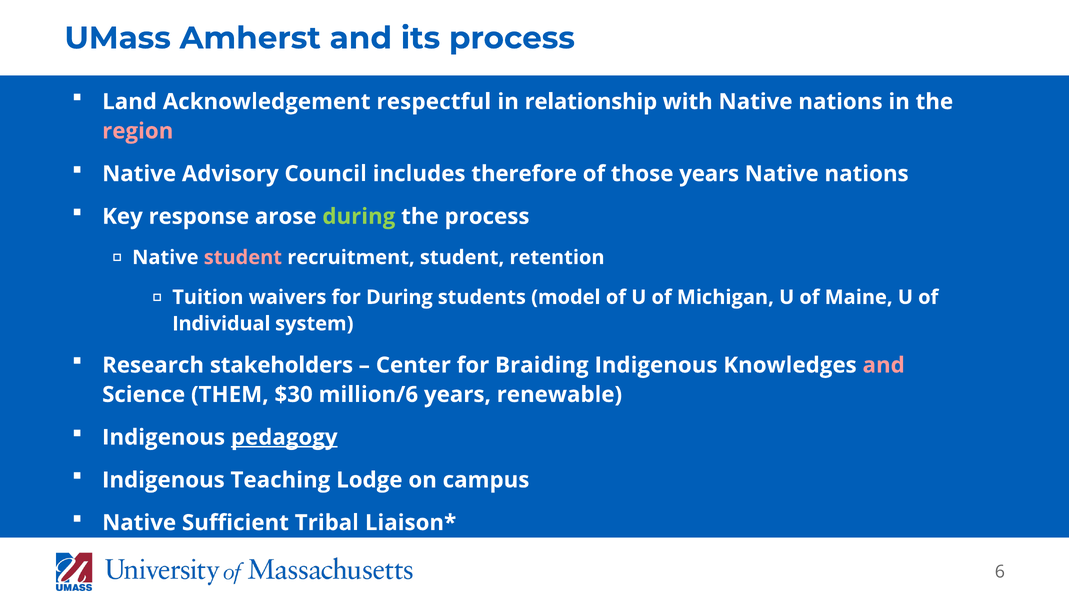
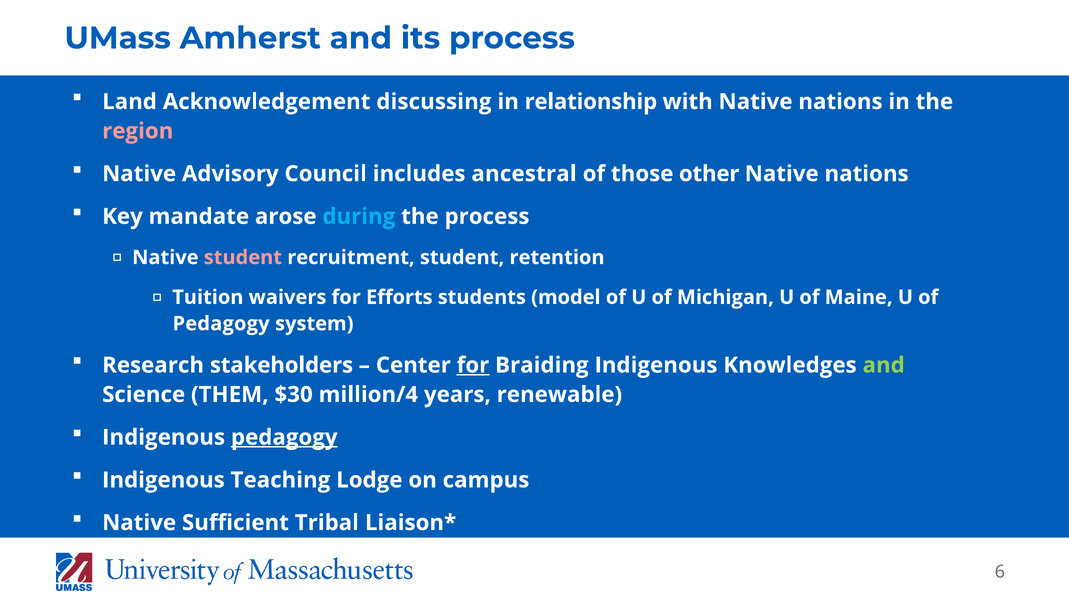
respectful: respectful -> discussing (434, 102)
therefore: therefore -> ancestral (524, 174)
those years: years -> other (709, 174)
response: response -> mandate (199, 217)
during colour: light green -> light blue (359, 217)
for During: During -> Efforts (399, 297)
Individual: Individual -> Pedagogy (221, 324)
for underline: none -> present (473, 365)
and colour: pink -> light green (884, 365)
million/6: million/6 -> million/4 (368, 395)
